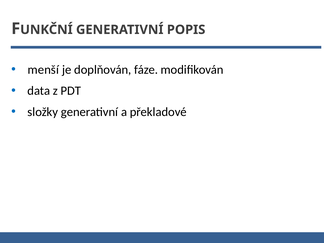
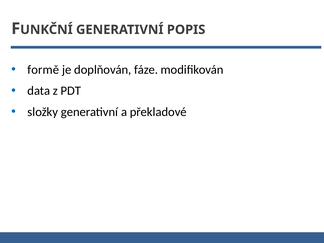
menší: menší -> formě (43, 70)
